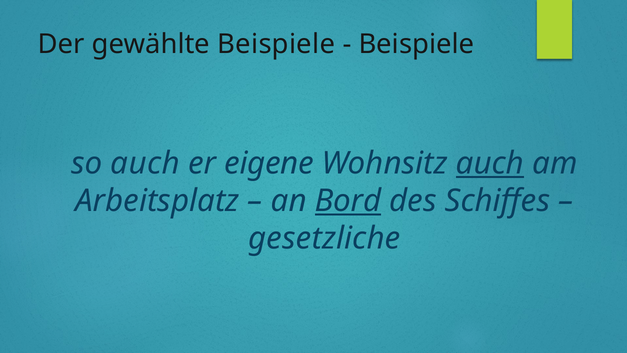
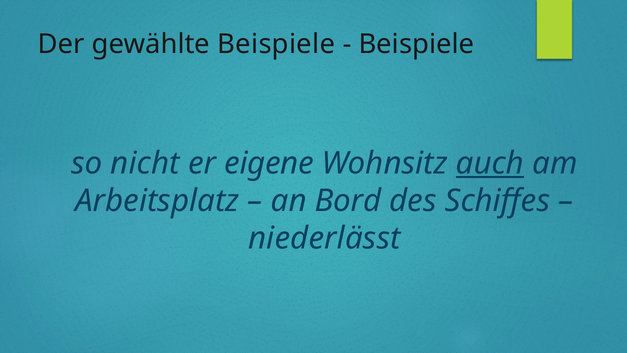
so auch: auch -> nicht (145, 163)
Bord underline: present -> none (348, 201)
gesetzliche: gesetzliche -> niederlässt (324, 238)
